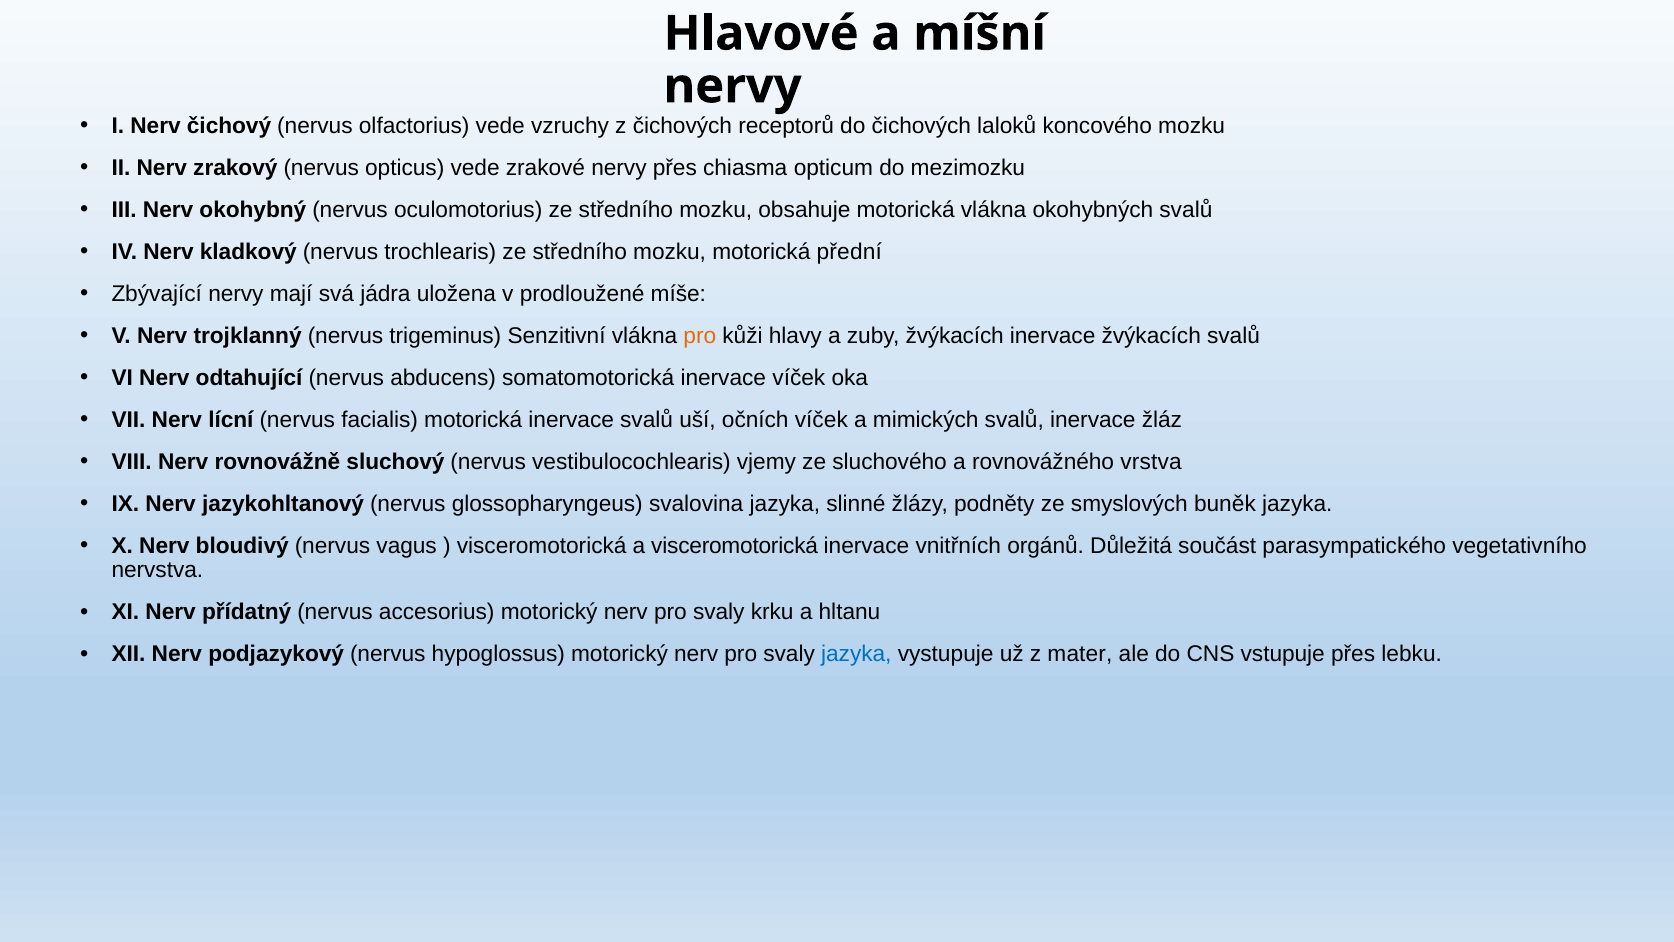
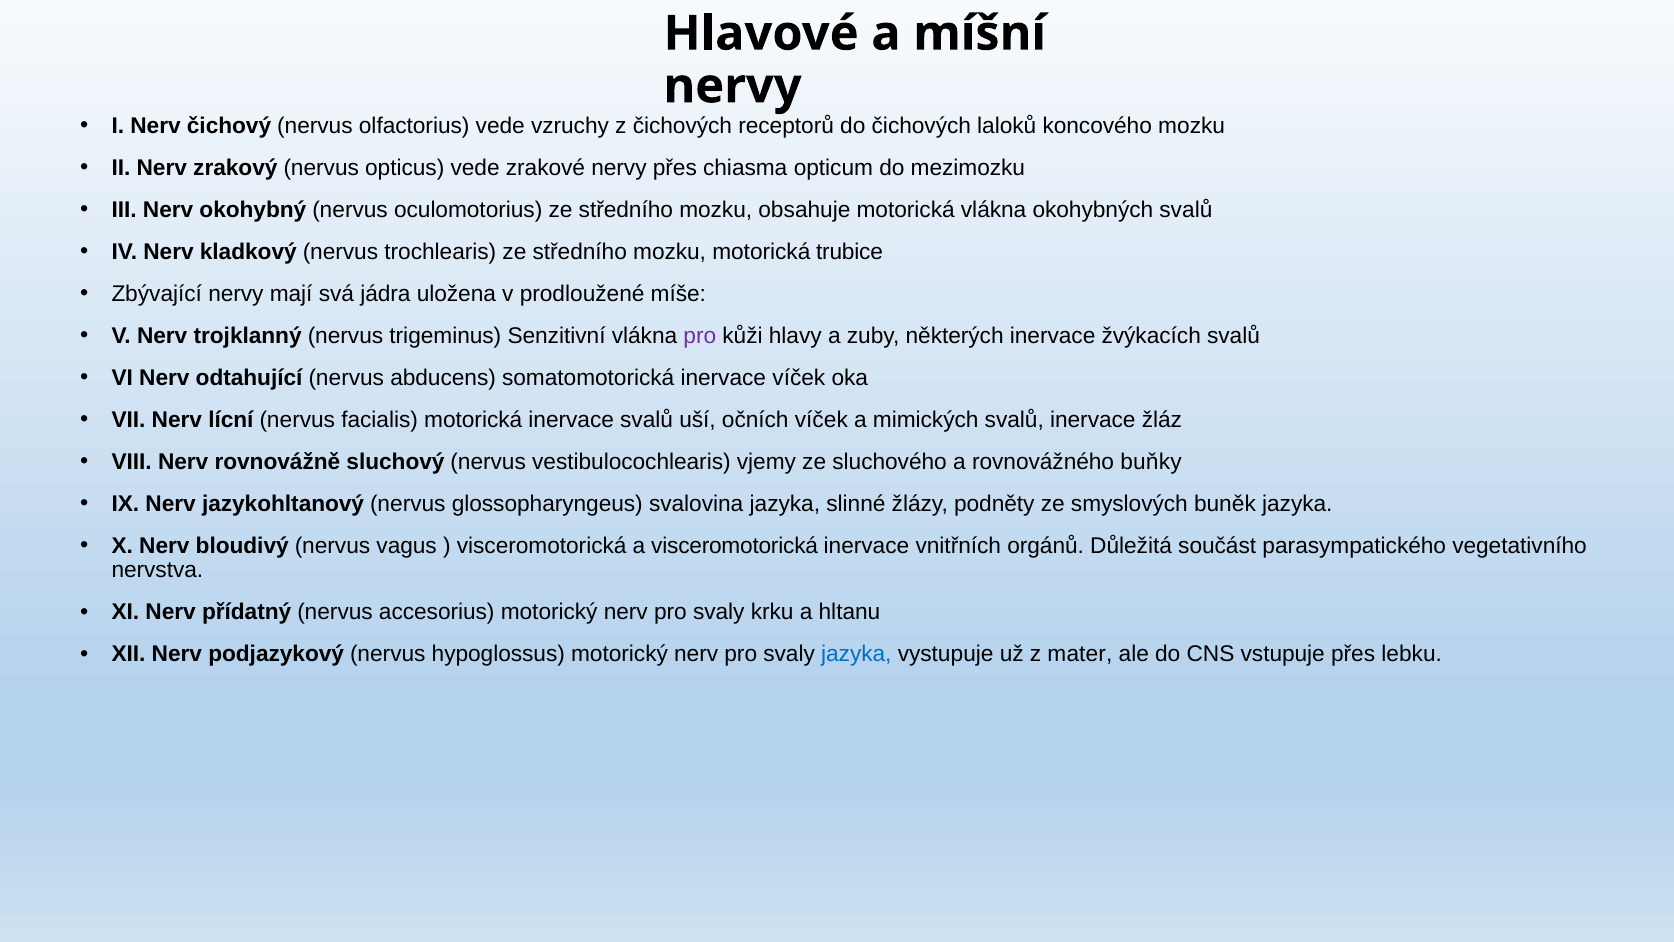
přední: přední -> trubice (850, 252)
pro colour: orange -> purple (700, 336)
zuby žvýkacích: žvýkacích -> některých (955, 336)
vrstva: vrstva -> buňky (1151, 462)
